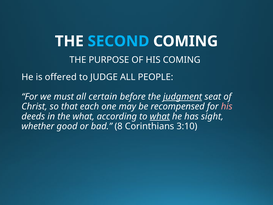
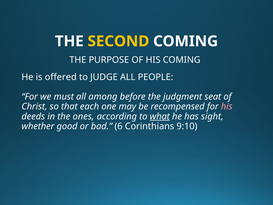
SECOND colour: light blue -> yellow (118, 41)
certain: certain -> among (103, 97)
judgment underline: present -> none (183, 97)
the what: what -> ones (83, 116)
8: 8 -> 6 (119, 126)
3:10: 3:10 -> 9:10 (187, 126)
